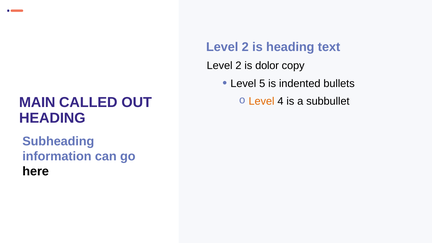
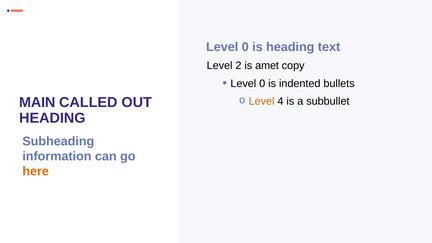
2: 2 -> 0 (245, 47)
dolor: dolor -> amet (267, 66)
5: 5 -> 0 (262, 84)
here colour: black -> orange (36, 171)
